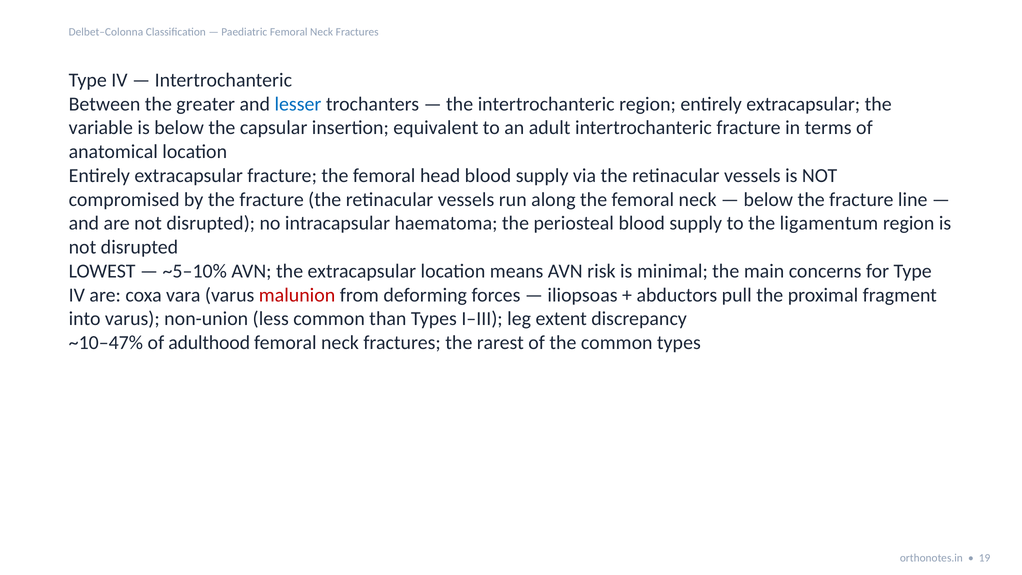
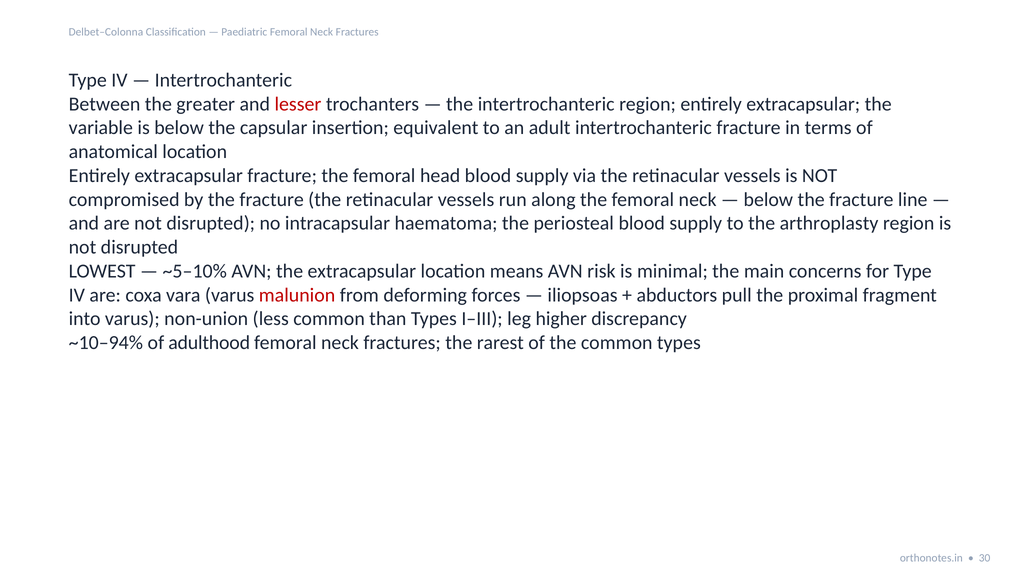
lesser colour: blue -> red (298, 104)
ligamentum: ligamentum -> arthroplasty (829, 223)
extent: extent -> higher (561, 319)
~10–47%: ~10–47% -> ~10–94% (106, 343)
19: 19 -> 30 (985, 558)
